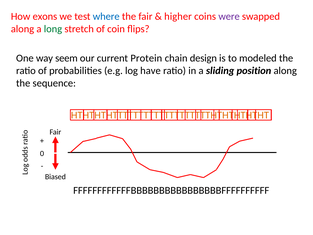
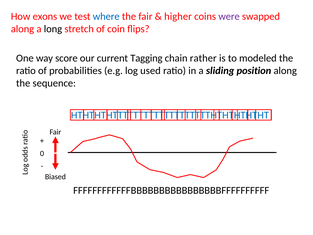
long colour: green -> black (53, 29)
seem: seem -> score (66, 58)
Protein: Protein -> Tagging (146, 58)
design: design -> rather (203, 58)
have: have -> used (150, 71)
HTHTHTHTTTTTTTTTTTTTTTTTTTHTHTHTHTHT colour: orange -> blue (170, 115)
